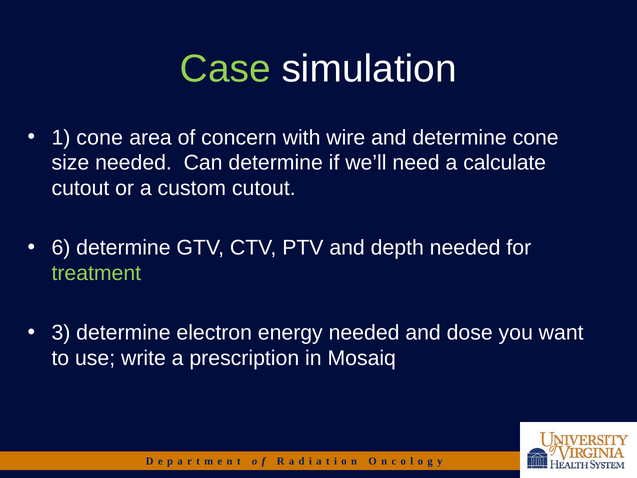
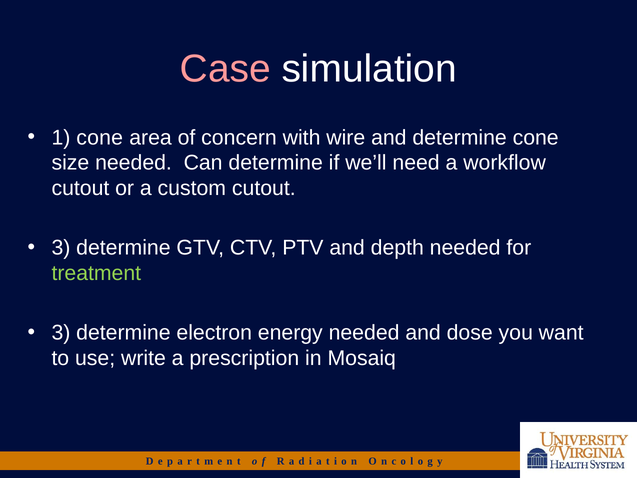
Case colour: light green -> pink (225, 69)
calculate: calculate -> workflow (505, 163)
6: 6 -> 3 (61, 248)
